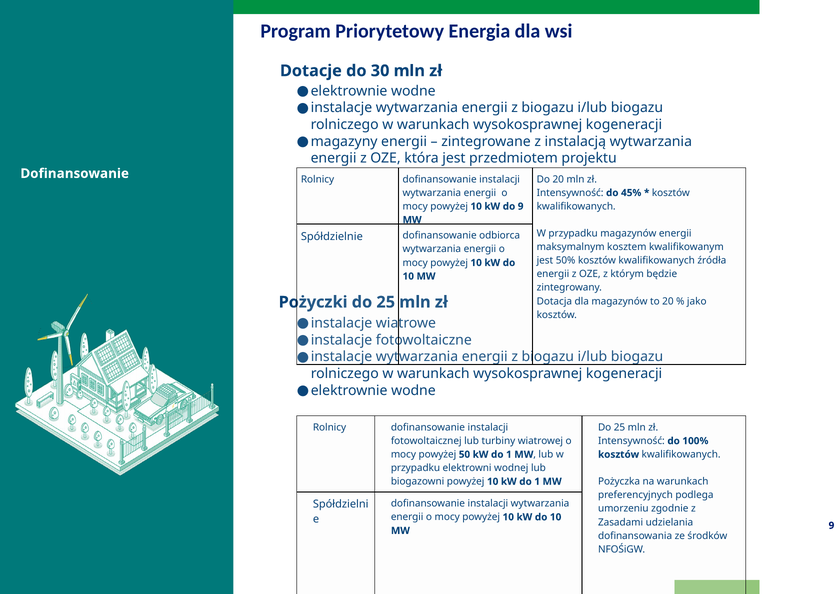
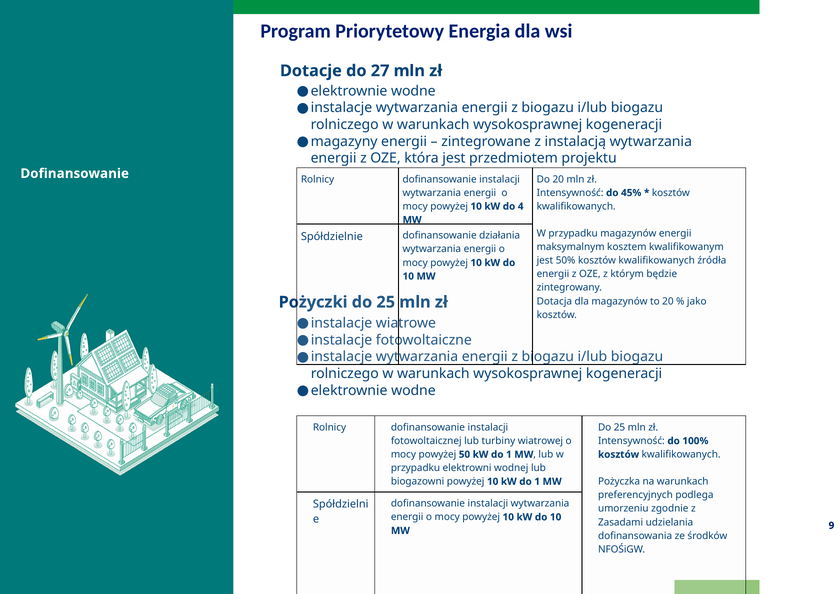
30: 30 -> 27 (380, 71)
do 9: 9 -> 4 (521, 206)
odbiorca: odbiorca -> działania (500, 236)
